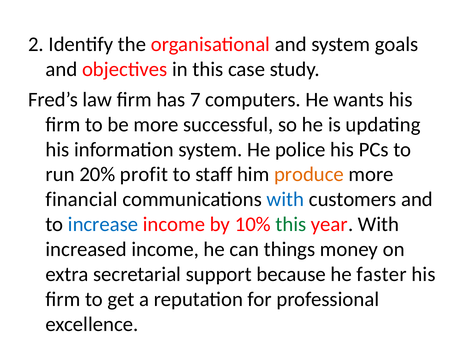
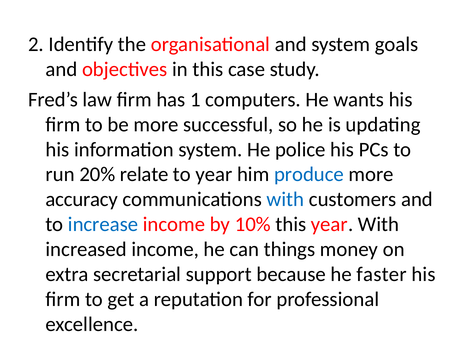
7: 7 -> 1 (195, 100)
profit: profit -> relate (144, 174)
to staff: staff -> year (214, 174)
produce colour: orange -> blue (309, 174)
financial: financial -> accuracy (82, 199)
this colour: green -> black (291, 224)
